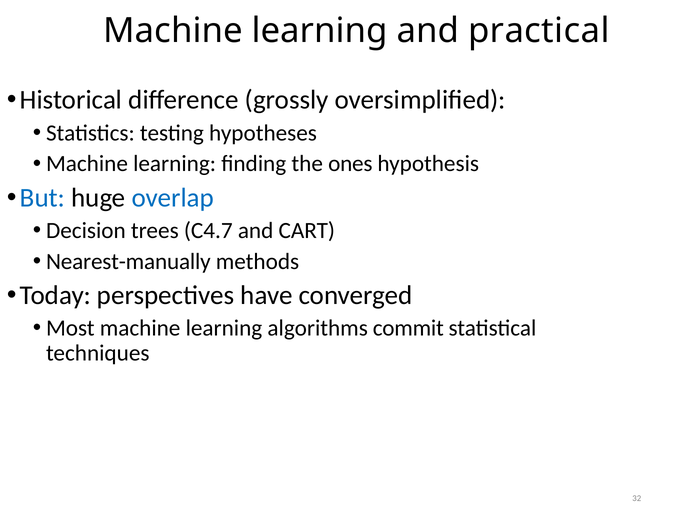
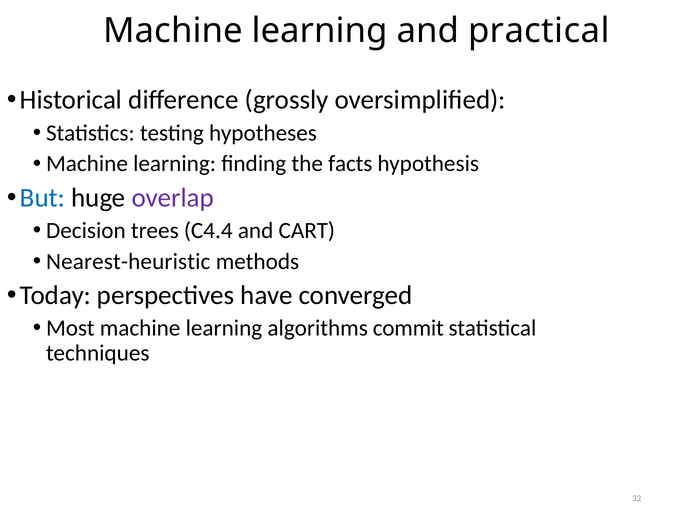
ones: ones -> facts (350, 164)
overlap colour: blue -> purple (173, 198)
C4.7: C4.7 -> C4.4 (208, 231)
Nearest-manually: Nearest-manually -> Nearest-heuristic (128, 261)
